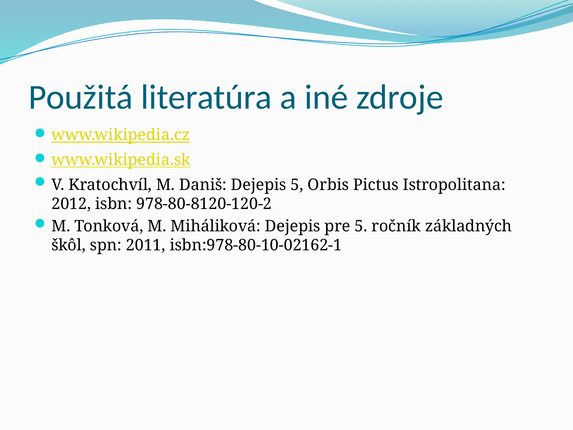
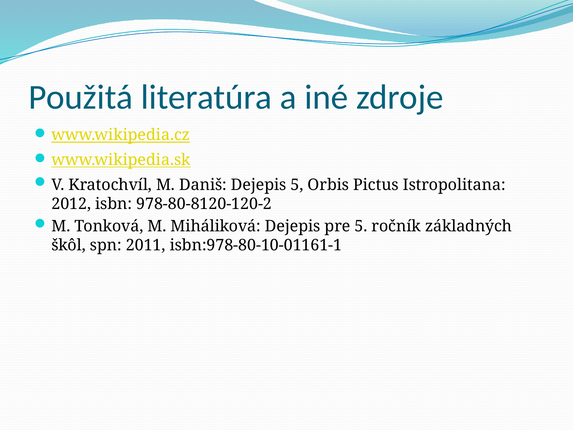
isbn:978-80-10-02162-1: isbn:978-80-10-02162-1 -> isbn:978-80-10-01161-1 (256, 245)
